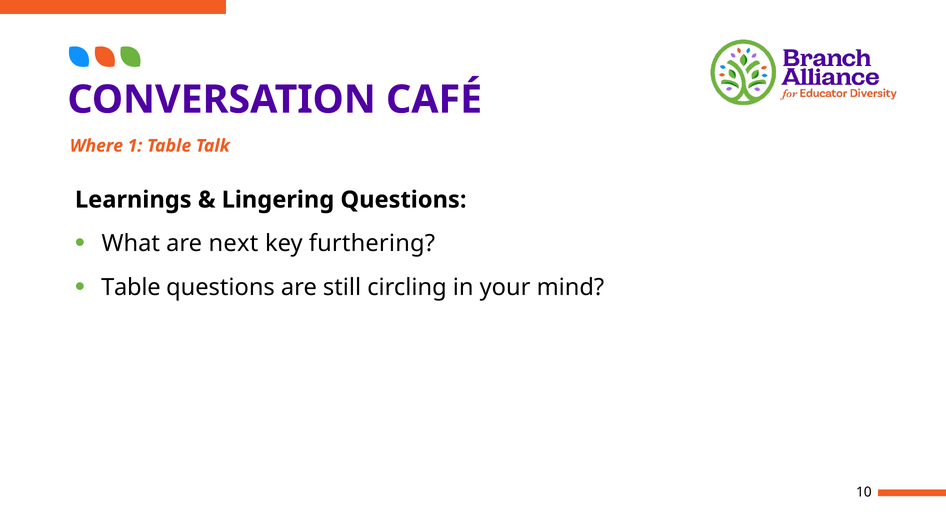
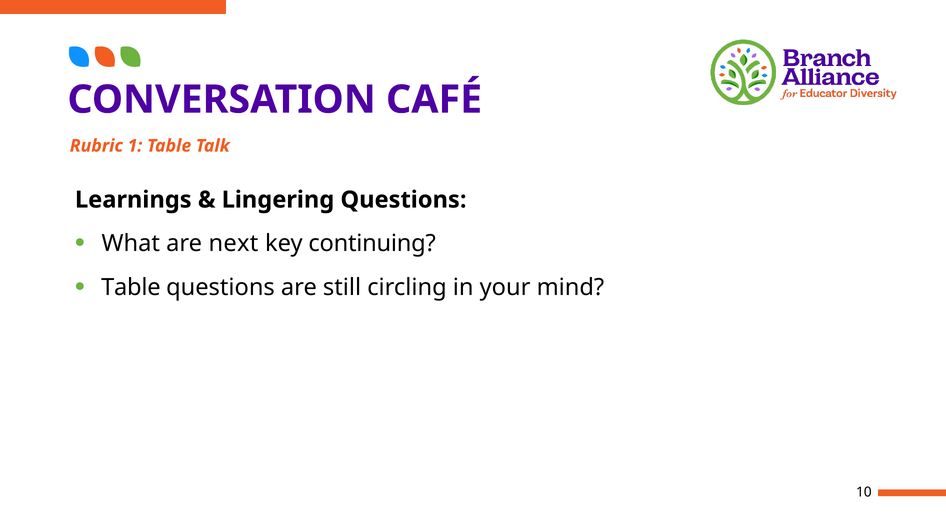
Where: Where -> Rubric (96, 146)
furthering: furthering -> continuing (372, 244)
